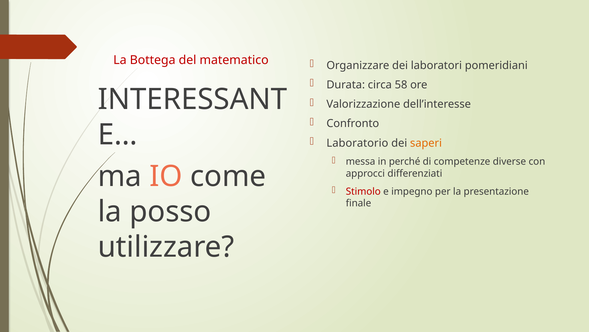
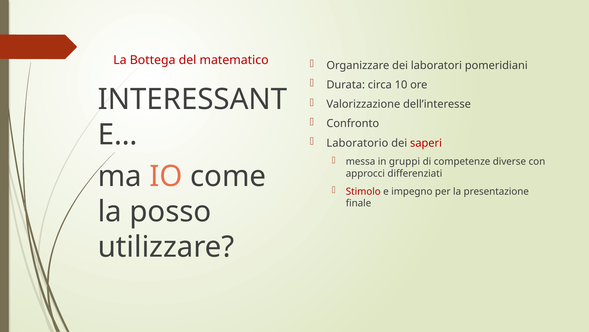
58: 58 -> 10 (401, 85)
saperi colour: orange -> red (426, 143)
perché: perché -> gruppi (404, 161)
